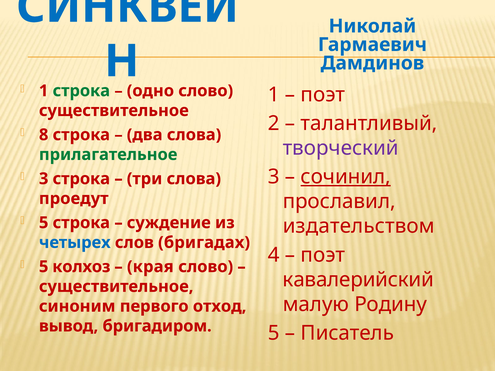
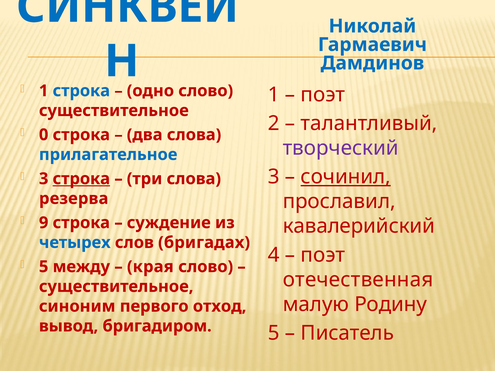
строка colour: green -> blue (81, 91)
8: 8 -> 0 (44, 135)
прилагательное colour: green -> blue (108, 155)
строка underline: none -> present (81, 179)
проедут: проедут -> резерва (74, 199)
5: 5 -> 9 (44, 223)
издательством: издательством -> кавалерийский (359, 226)
колхоз: колхоз -> между (81, 267)
кавалерийский: кавалерийский -> отечественная (358, 280)
